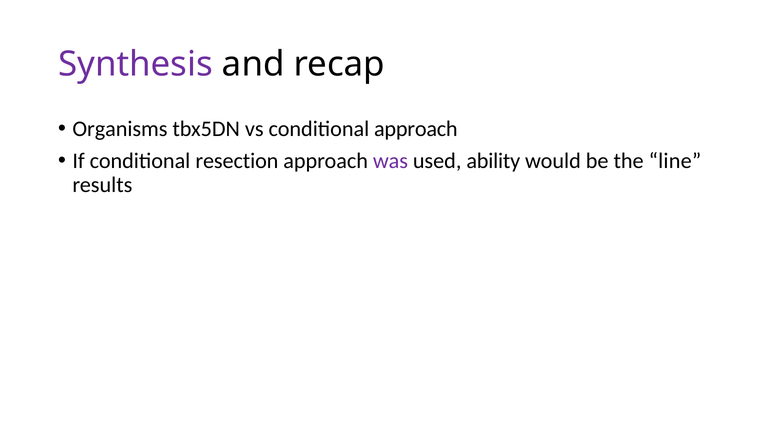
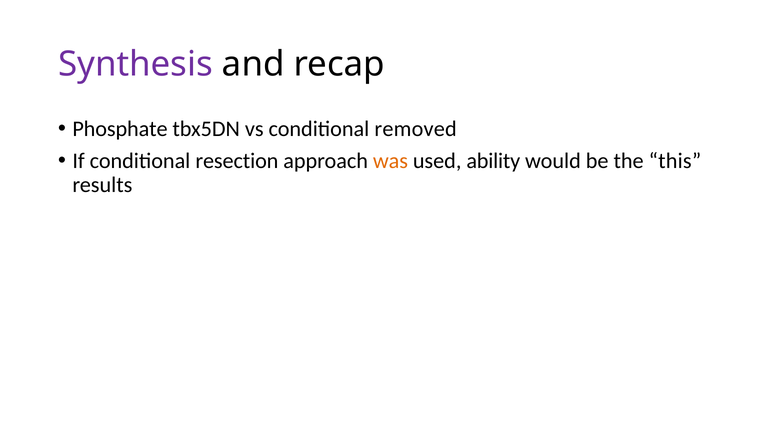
Organisms: Organisms -> Phosphate (120, 129)
conditional approach: approach -> removed (416, 129)
was colour: purple -> orange (390, 161)
line: line -> this (675, 161)
